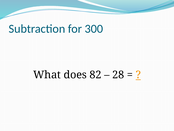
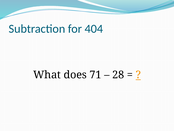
300: 300 -> 404 (94, 29)
82: 82 -> 71 (95, 75)
